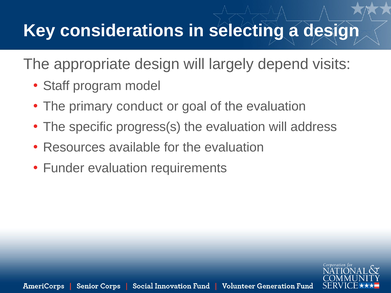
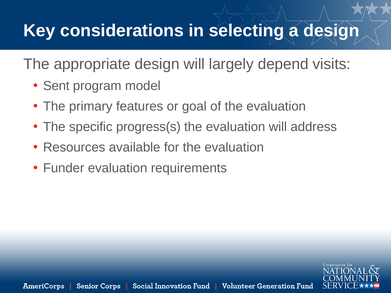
Staff: Staff -> Sent (56, 86)
conduct: conduct -> features (140, 106)
